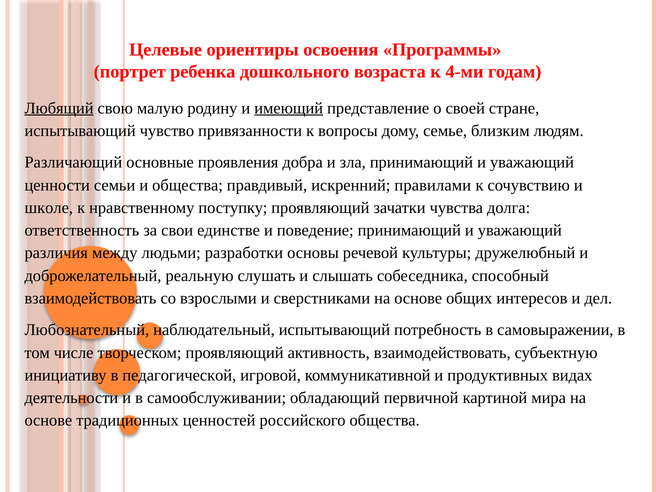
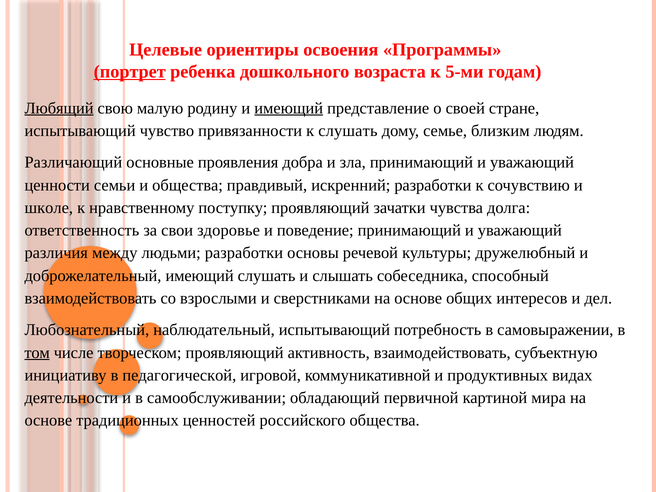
портрет underline: none -> present (130, 71)
4-ми: 4-ми -> 5-ми (464, 71)
к вопросы: вопросы -> слушать (348, 131)
искренний правилами: правилами -> разработки (433, 185)
единстве: единстве -> здоровье (229, 230)
доброжелательный реальную: реальную -> имеющий (200, 276)
том underline: none -> present (37, 353)
